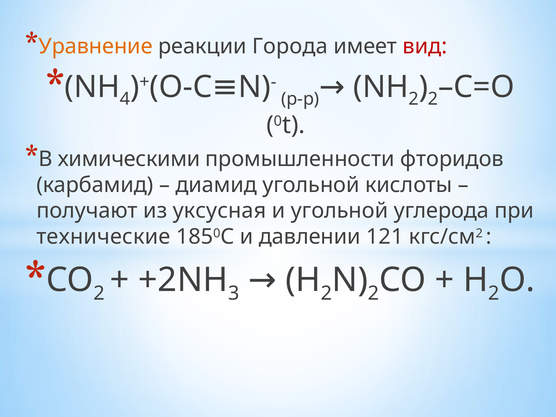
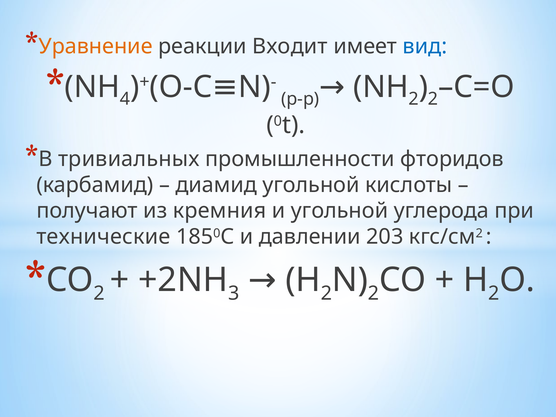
Города: Города -> Входит (290, 46)
вид colour: red -> blue (425, 46)
химическими: химическими -> тривиальных (129, 159)
уксусная: уксусная -> кремния (220, 211)
121: 121 -> 203 (385, 237)
